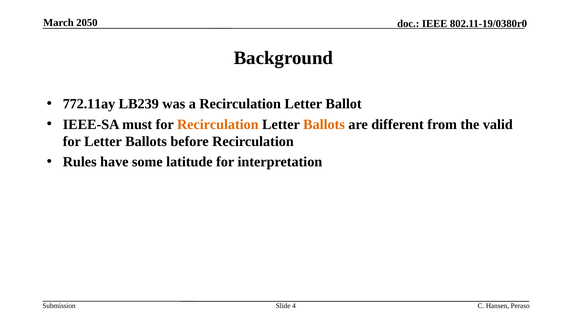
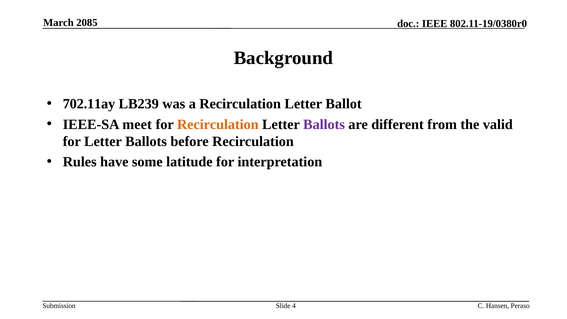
2050: 2050 -> 2085 (87, 23)
772.11ay: 772.11ay -> 702.11ay (89, 104)
must: must -> meet (137, 124)
Ballots colour: orange -> purple (324, 124)
